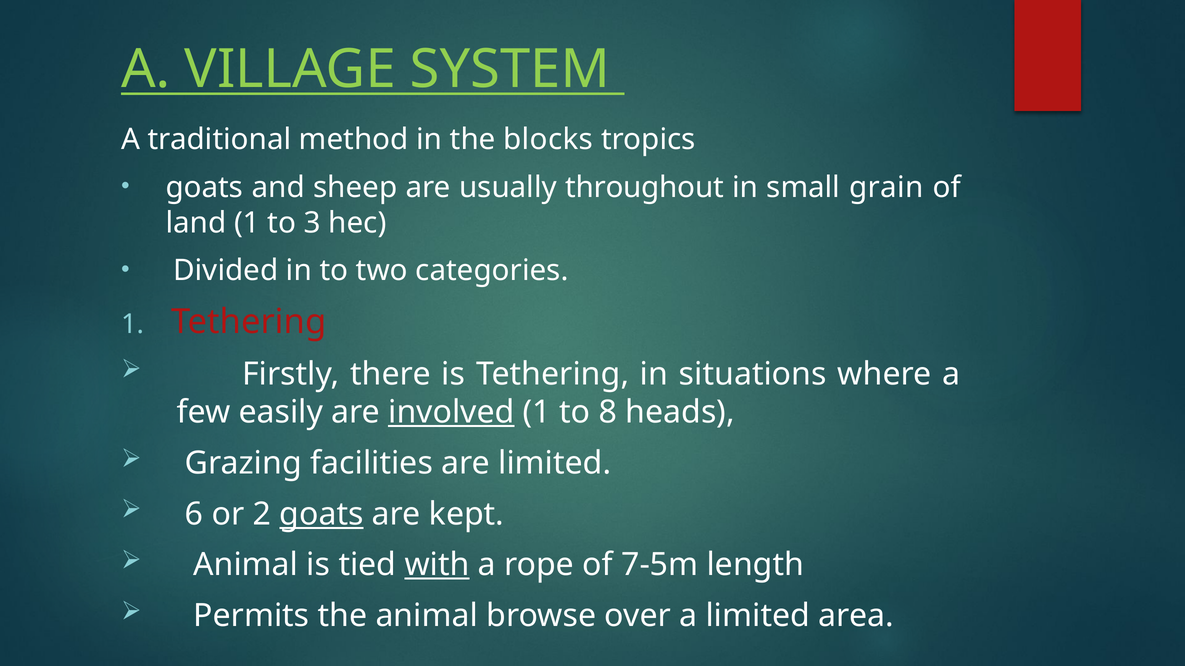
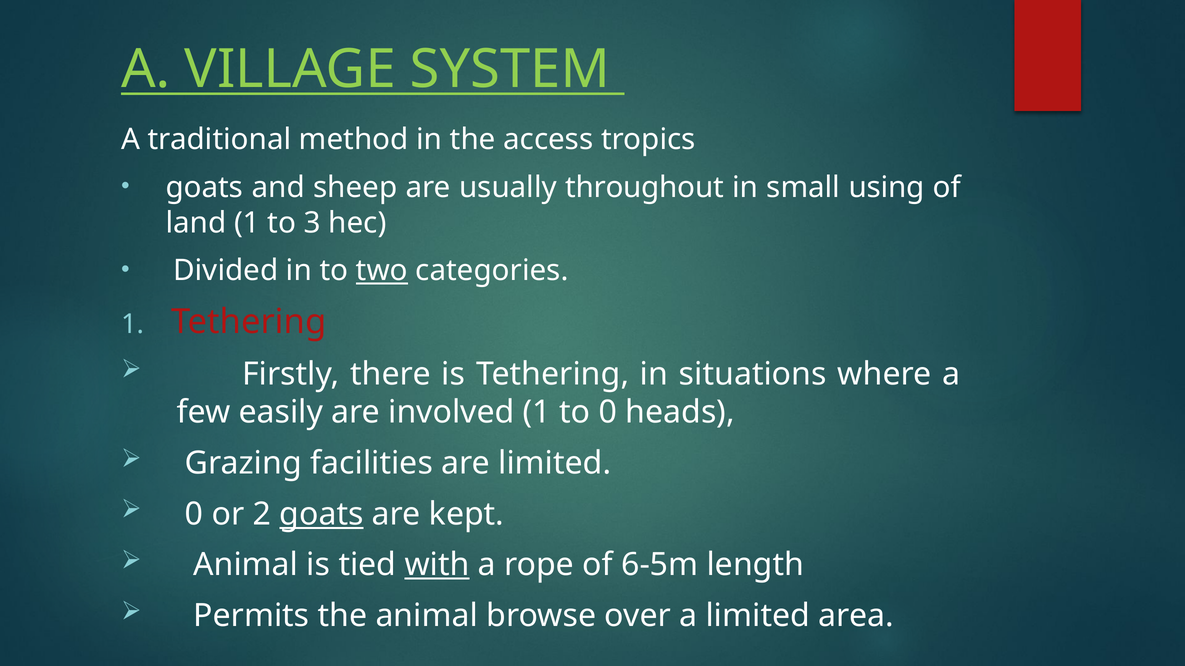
blocks: blocks -> access (548, 140)
grain: grain -> using (886, 187)
two underline: none -> present (382, 271)
involved underline: present -> none (451, 413)
to 8: 8 -> 0 (608, 413)
6: 6 -> 0 (194, 514)
7-5m: 7-5m -> 6-5m (660, 565)
